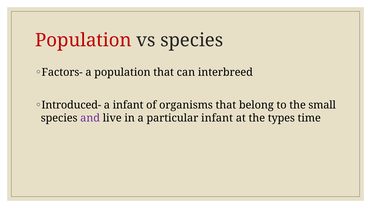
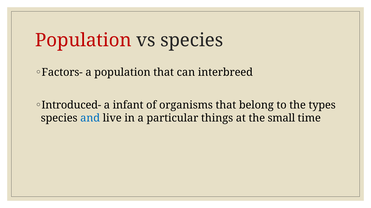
small: small -> types (322, 106)
and colour: purple -> blue (90, 118)
particular infant: infant -> things (217, 118)
types: types -> small (281, 118)
